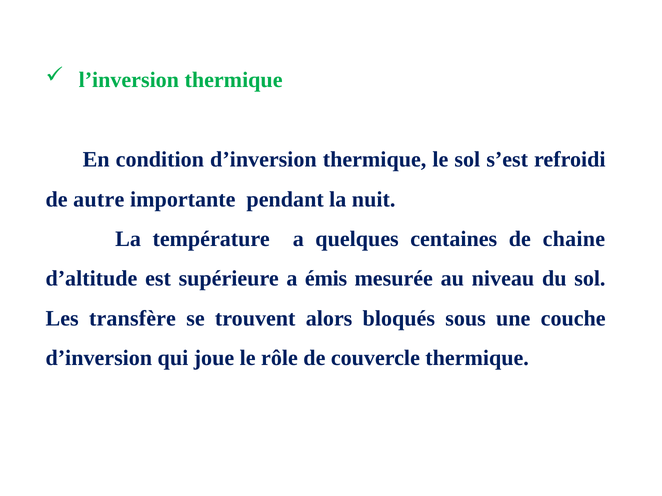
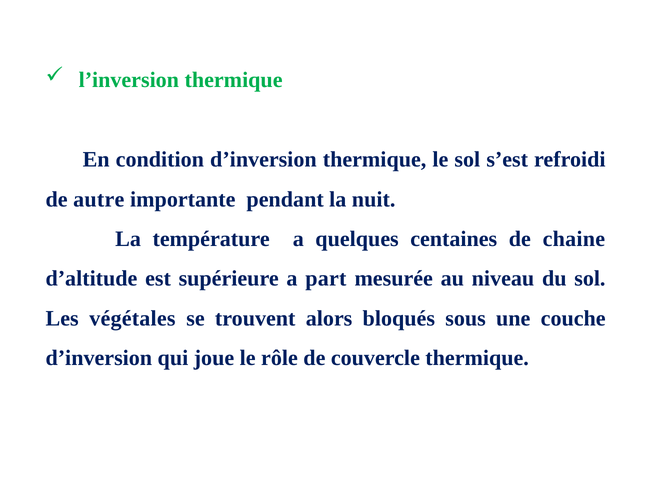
émis: émis -> part (326, 279)
transfère: transfère -> végétales (132, 319)
